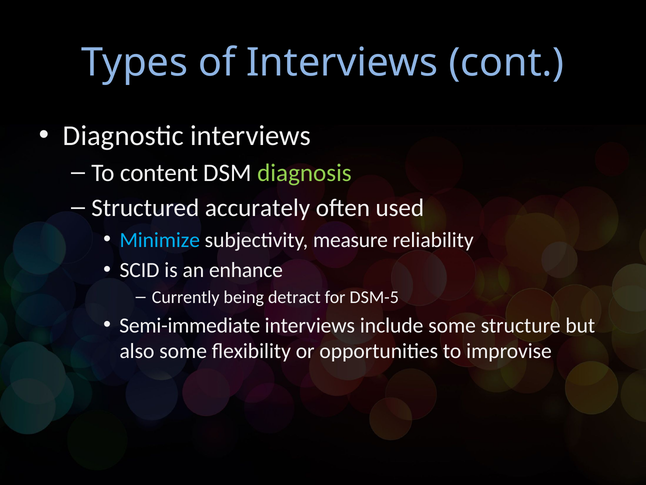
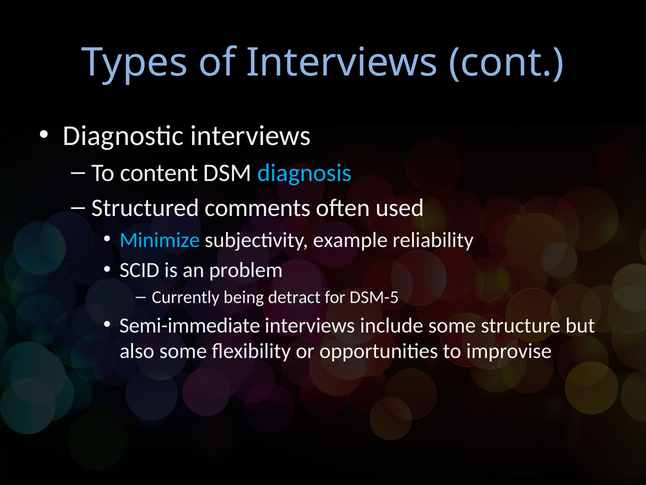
diagnosis colour: light green -> light blue (304, 173)
accurately: accurately -> comments (258, 208)
measure: measure -> example (350, 240)
enhance: enhance -> problem (246, 270)
